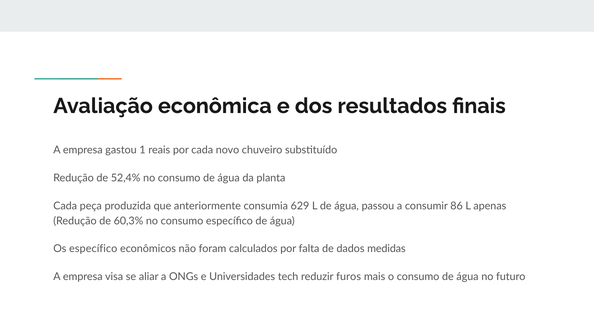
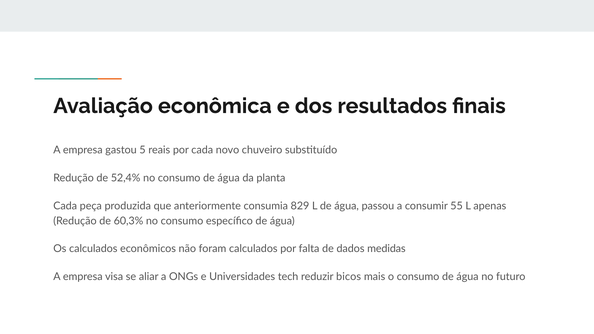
1: 1 -> 5 (142, 150)
629: 629 -> 829 (300, 206)
86: 86 -> 55 (457, 206)
Os específico: específico -> calculados (93, 249)
furos: furos -> bicos (349, 277)
